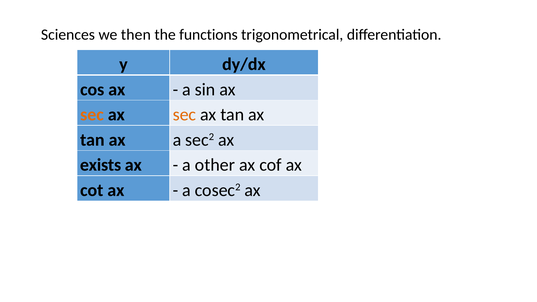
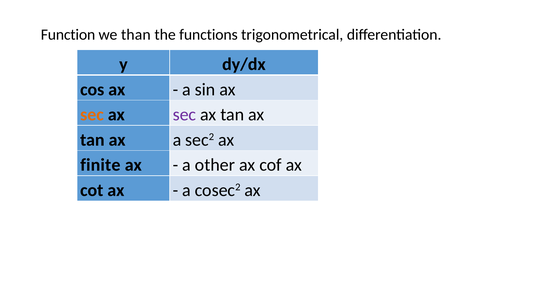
Sciences: Sciences -> Function (68, 35)
then: then -> than (136, 35)
sec colour: orange -> purple (184, 115)
exists: exists -> finite (100, 165)
